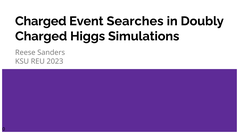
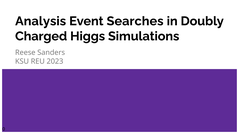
Charged: Charged -> Analysis (41, 21)
